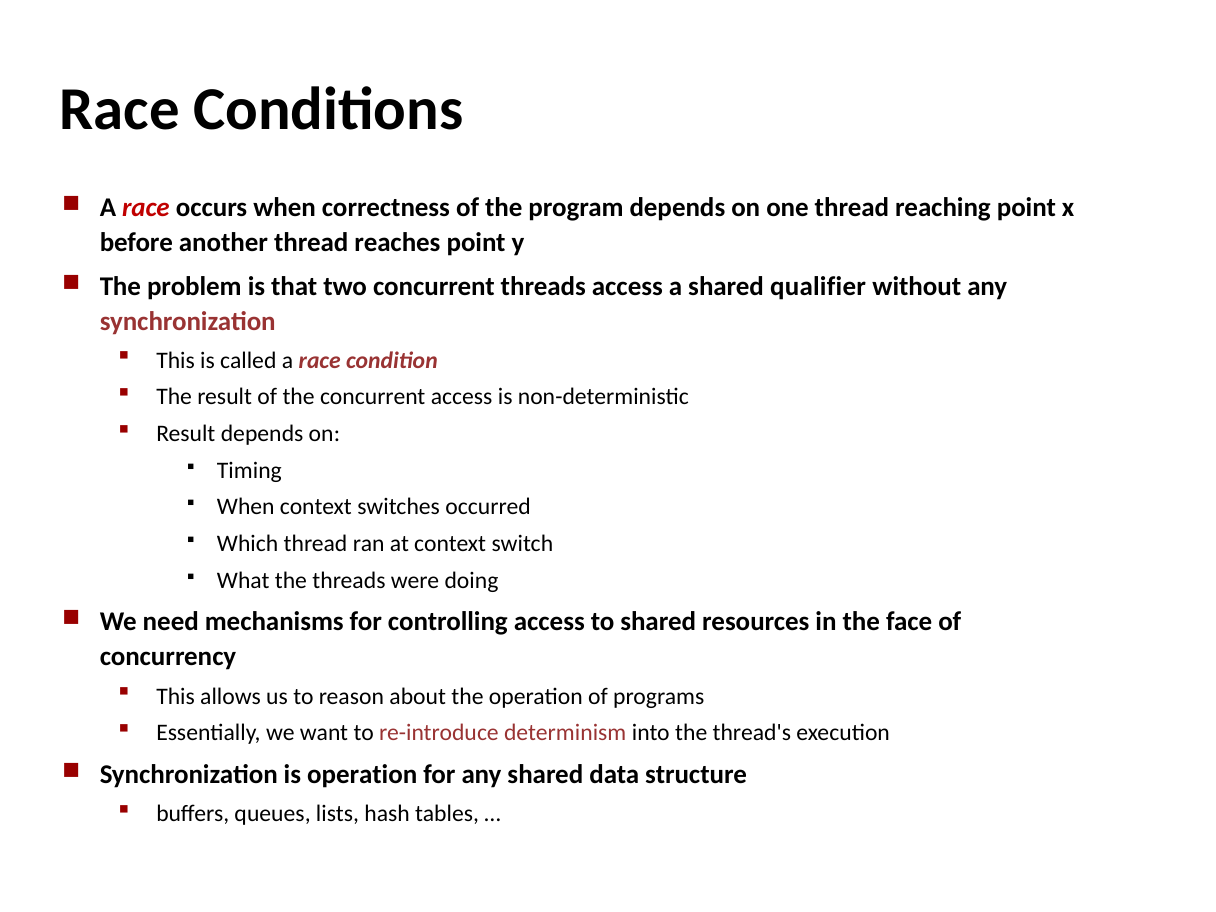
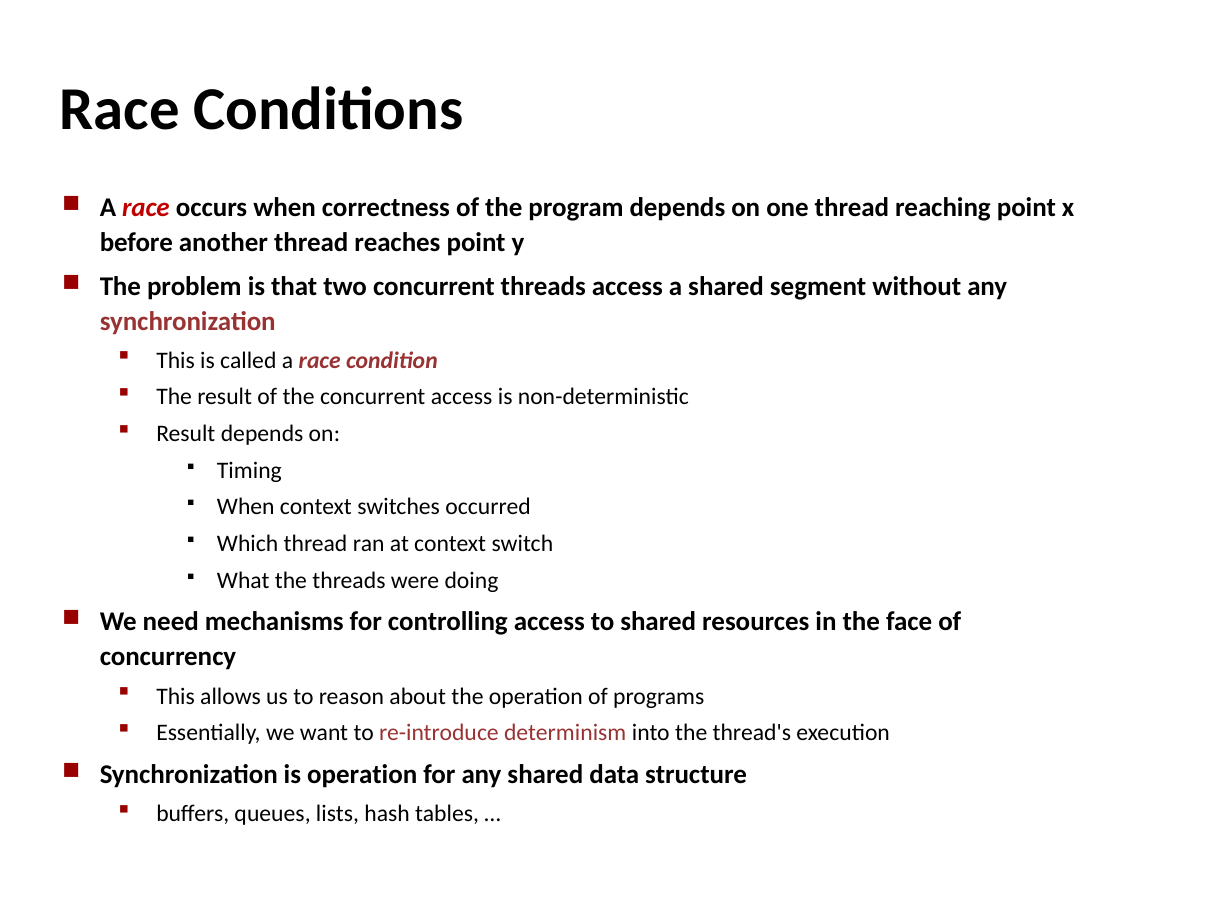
qualifier: qualifier -> segment (818, 286)
